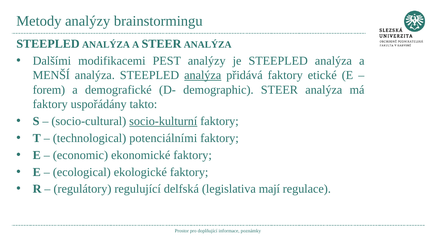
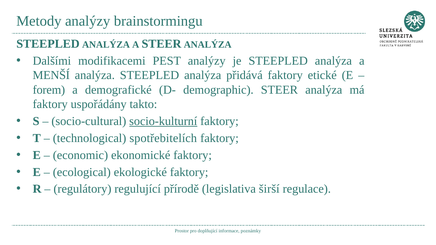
analýza underline: present -> none (203, 75)
potenciálními: potenciálními -> spotřebitelích (163, 138)
delfská: delfská -> přírodě (181, 189)
mají: mají -> širší (269, 189)
